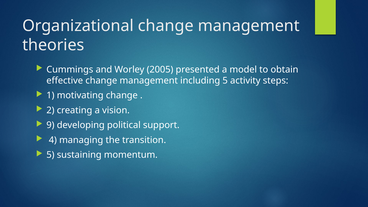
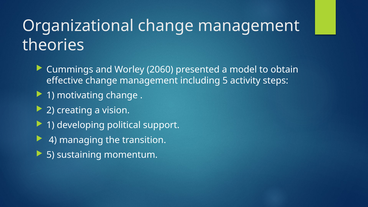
2005: 2005 -> 2060 (160, 70)
9: 9 -> 1 (50, 125)
